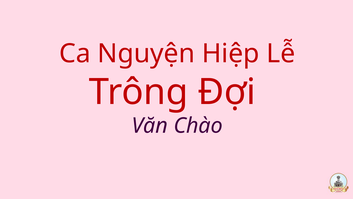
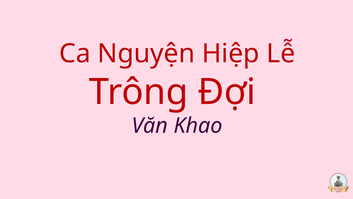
Chào: Chào -> Khao (198, 126)
